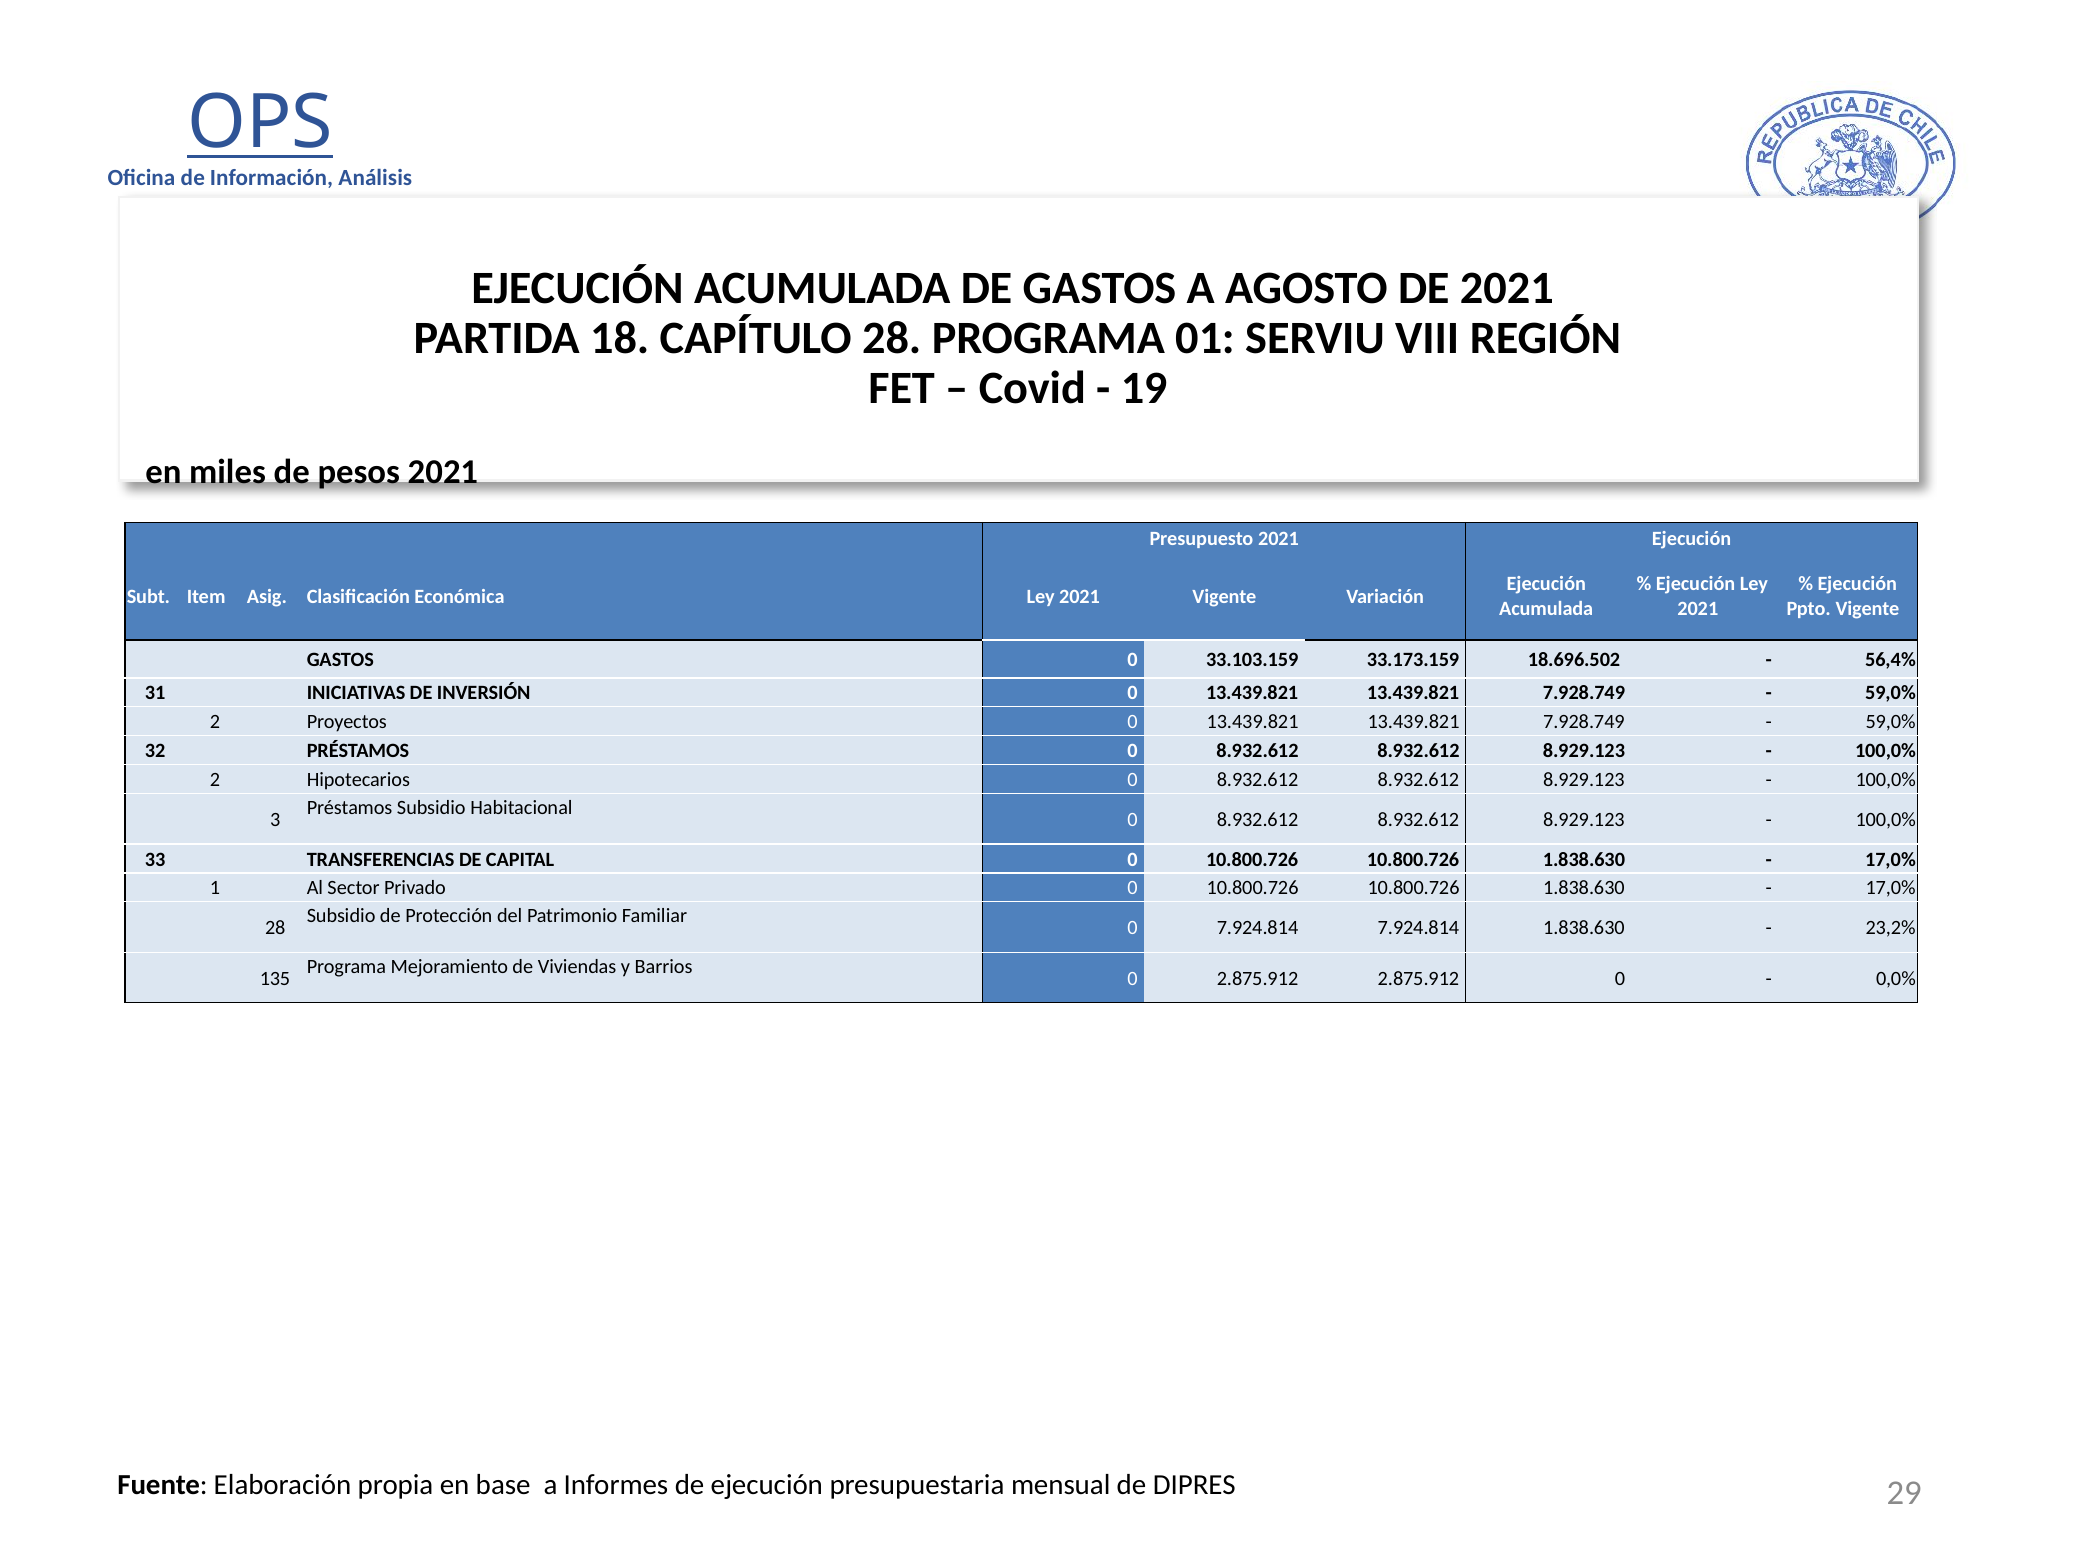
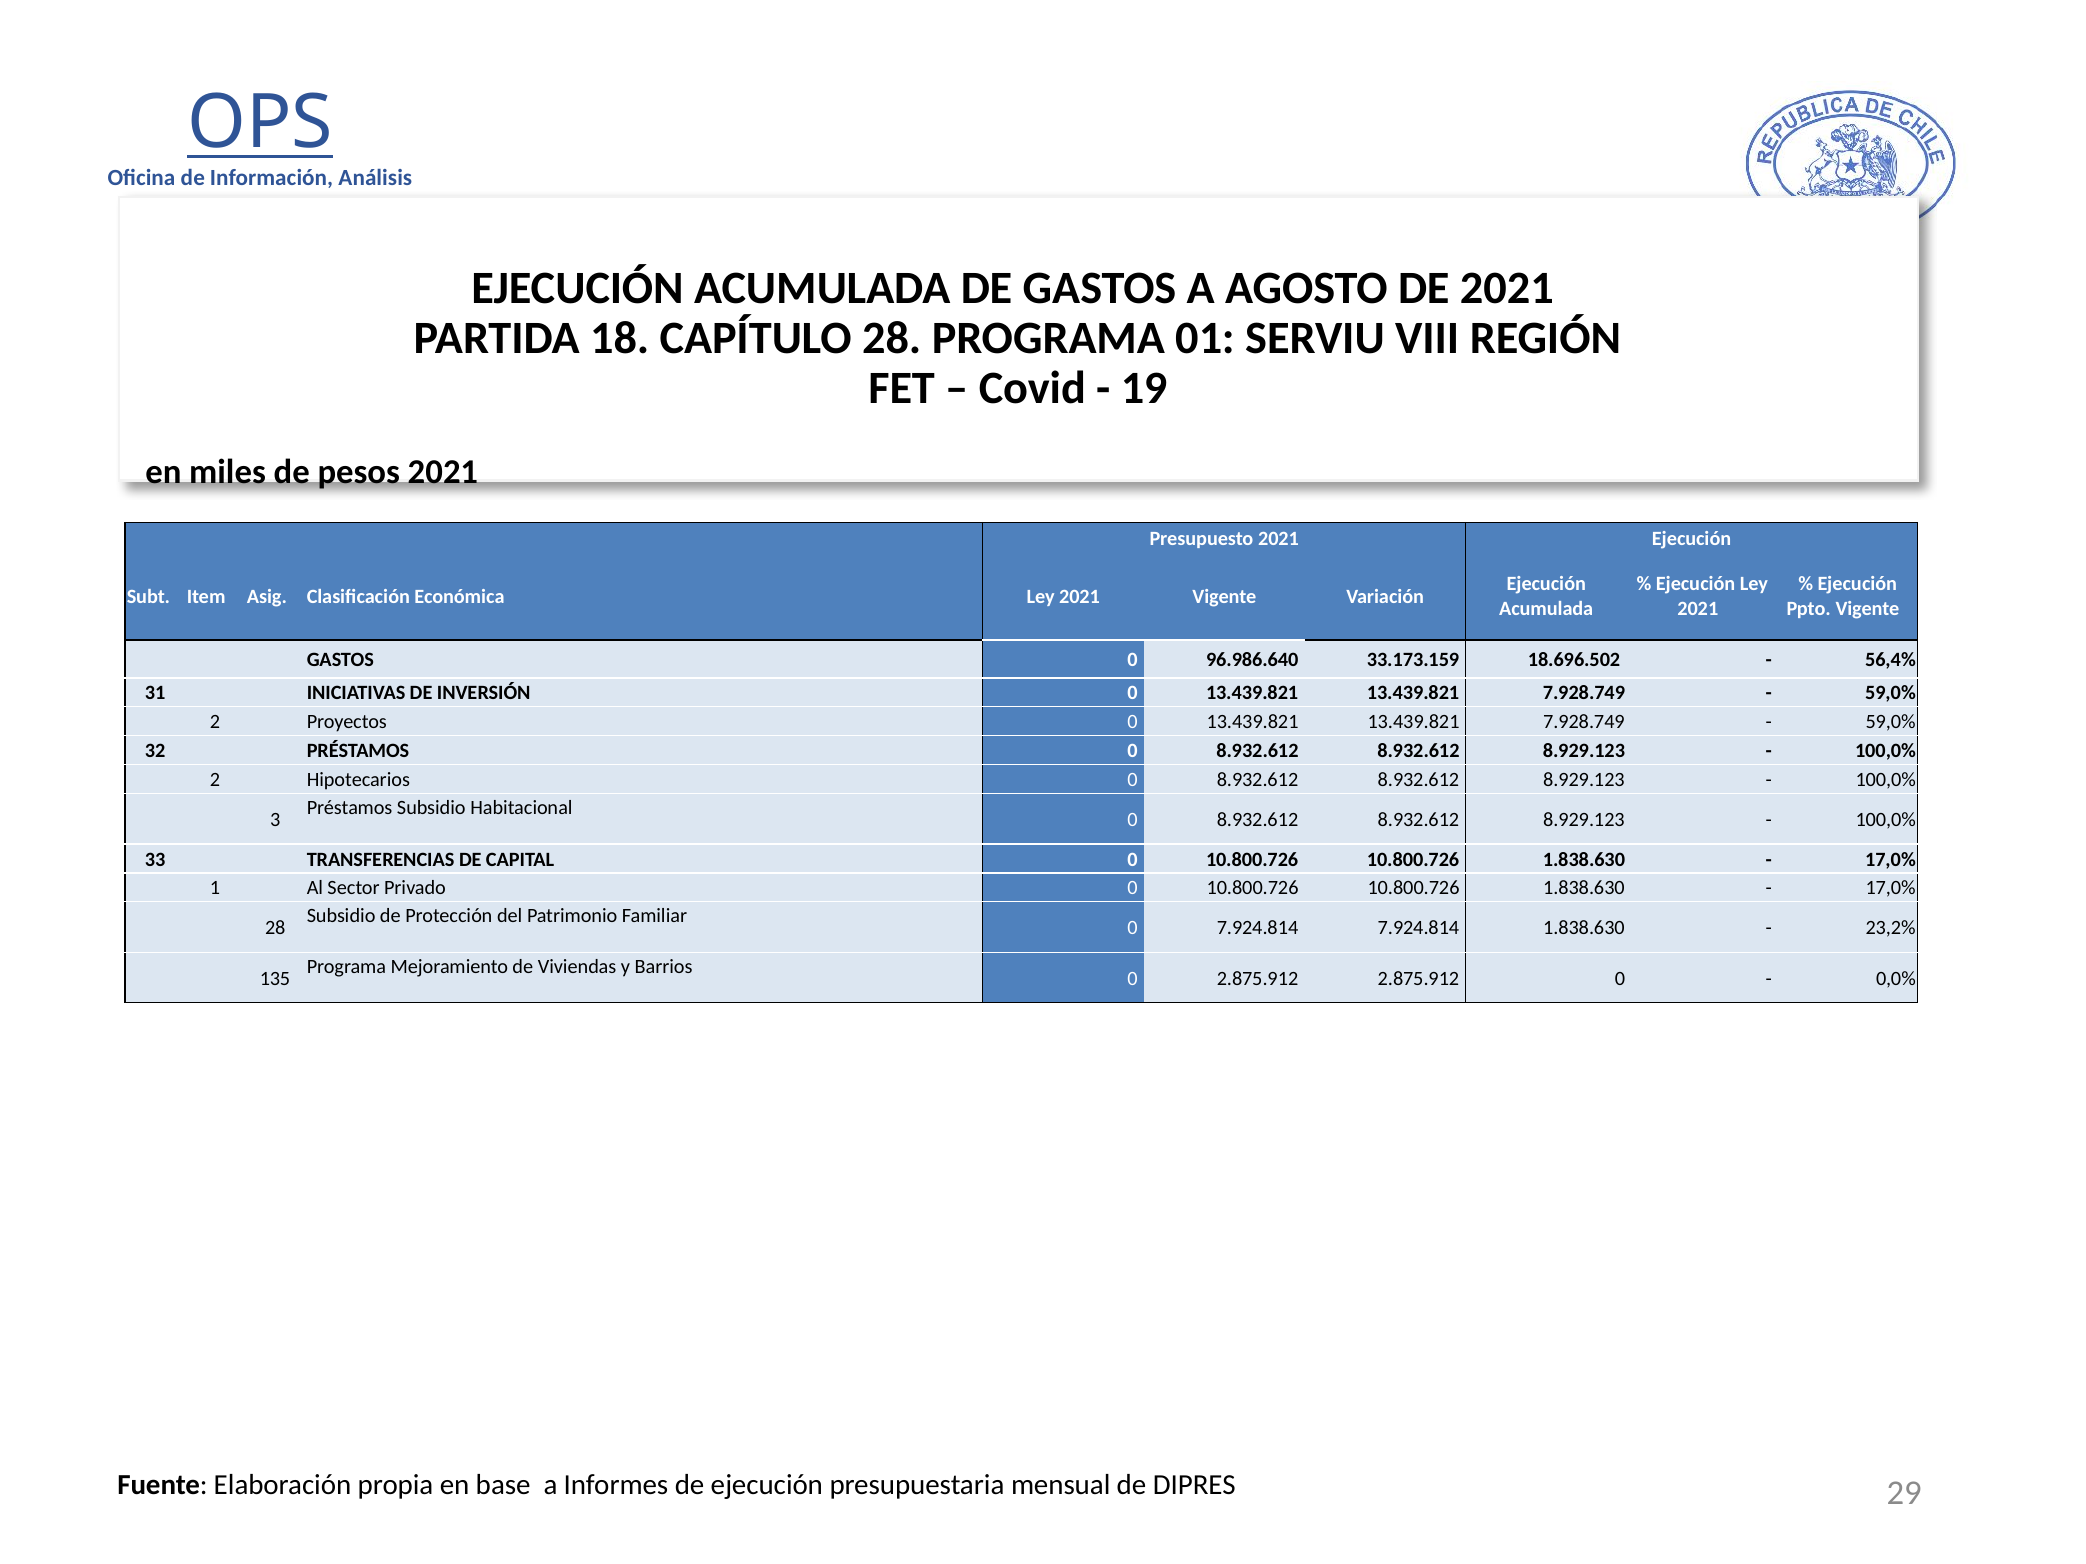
33.103.159: 33.103.159 -> 96.986.640 (1252, 660)
